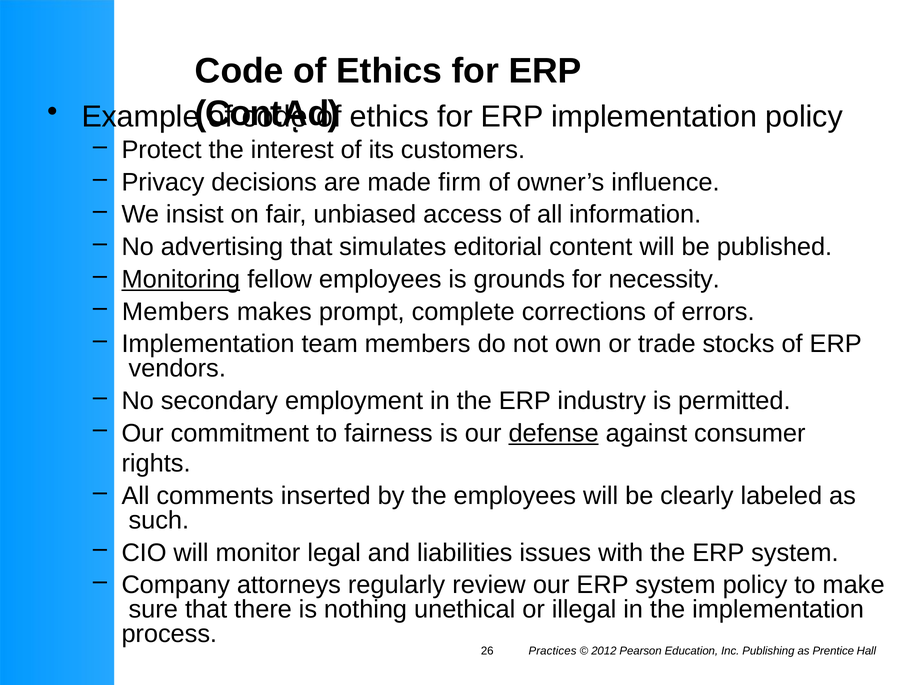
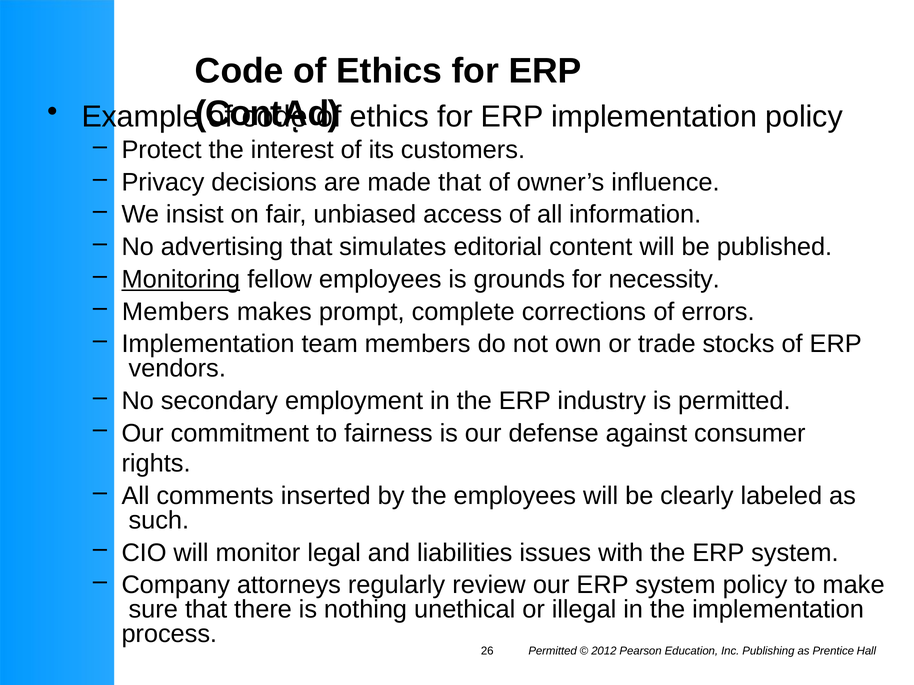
made firm: firm -> that (460, 182)
defense underline: present -> none (554, 433)
26 Practices: Practices -> Permitted (553, 652)
